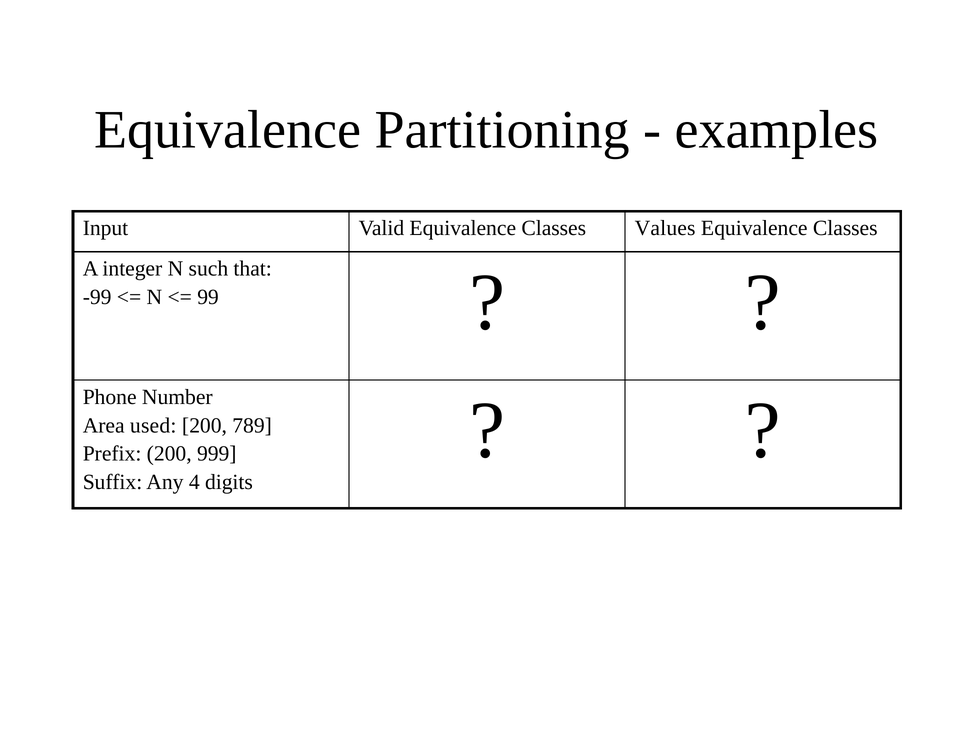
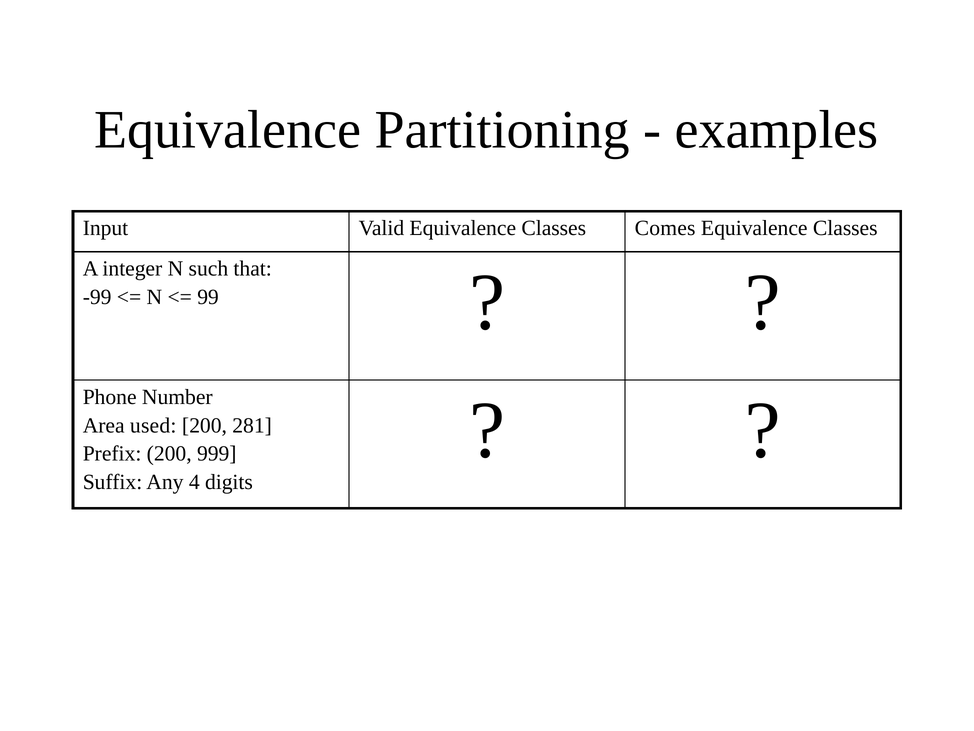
Values: Values -> Comes (665, 228)
789: 789 -> 281 (252, 425)
